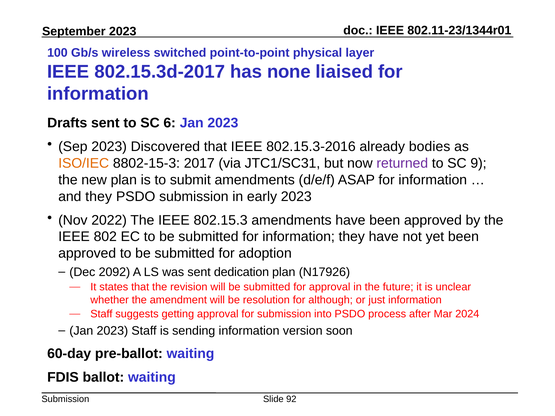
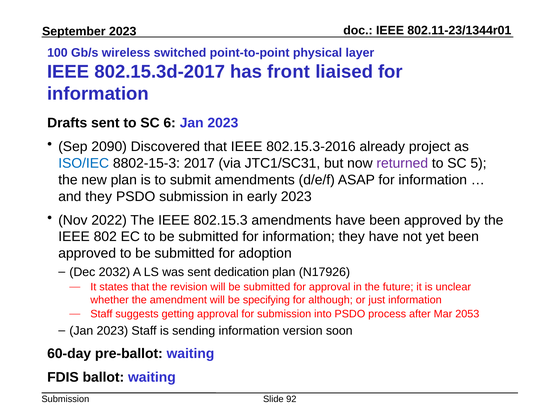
none: none -> front (289, 72)
Sep 2023: 2023 -> 2090 (109, 147)
bodies: bodies -> project (430, 147)
ISO/IEC colour: orange -> blue (84, 163)
9: 9 -> 5 (479, 163)
2092: 2092 -> 2032 (114, 272)
resolution: resolution -> specifying (266, 300)
2024: 2024 -> 2053 (467, 314)
